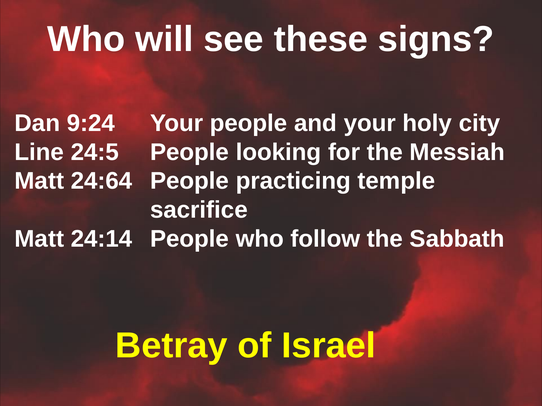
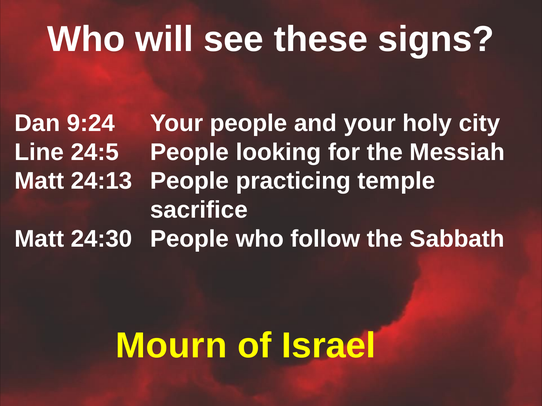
24:64: 24:64 -> 24:13 (102, 181)
24:14: 24:14 -> 24:30 (102, 239)
Betray: Betray -> Mourn (171, 346)
